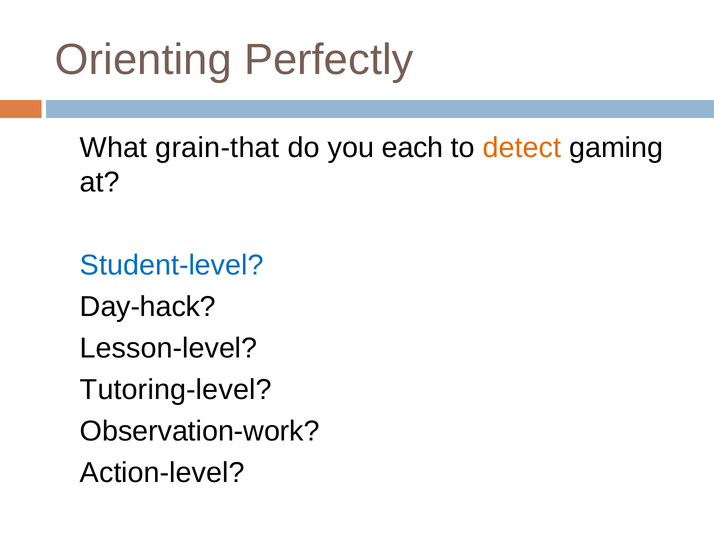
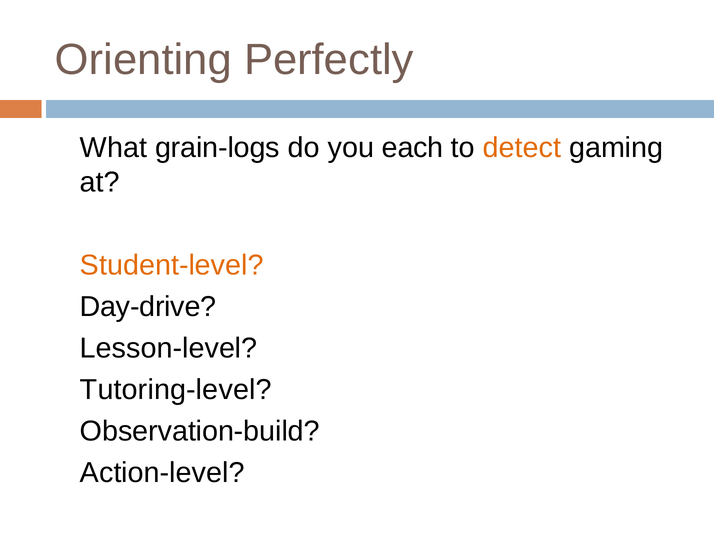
grain-that: grain-that -> grain-logs (217, 148)
Student-level colour: blue -> orange (172, 265)
Day-hack: Day-hack -> Day-drive (148, 307)
Observation-work: Observation-work -> Observation-build (200, 431)
